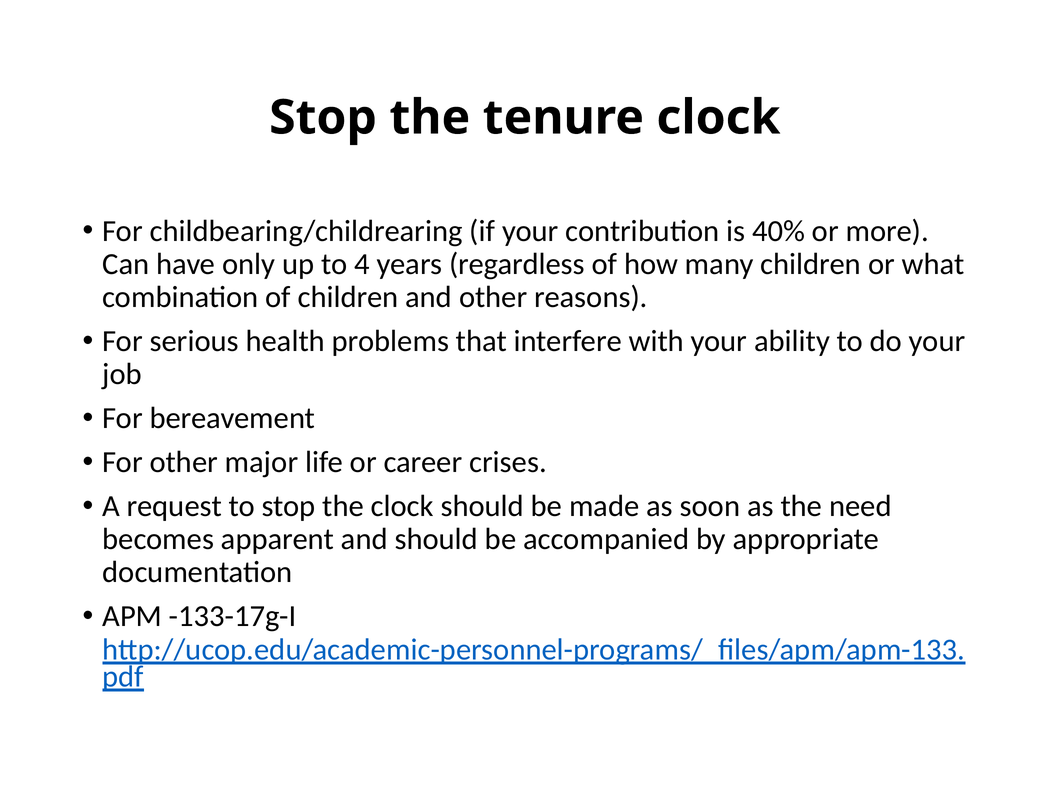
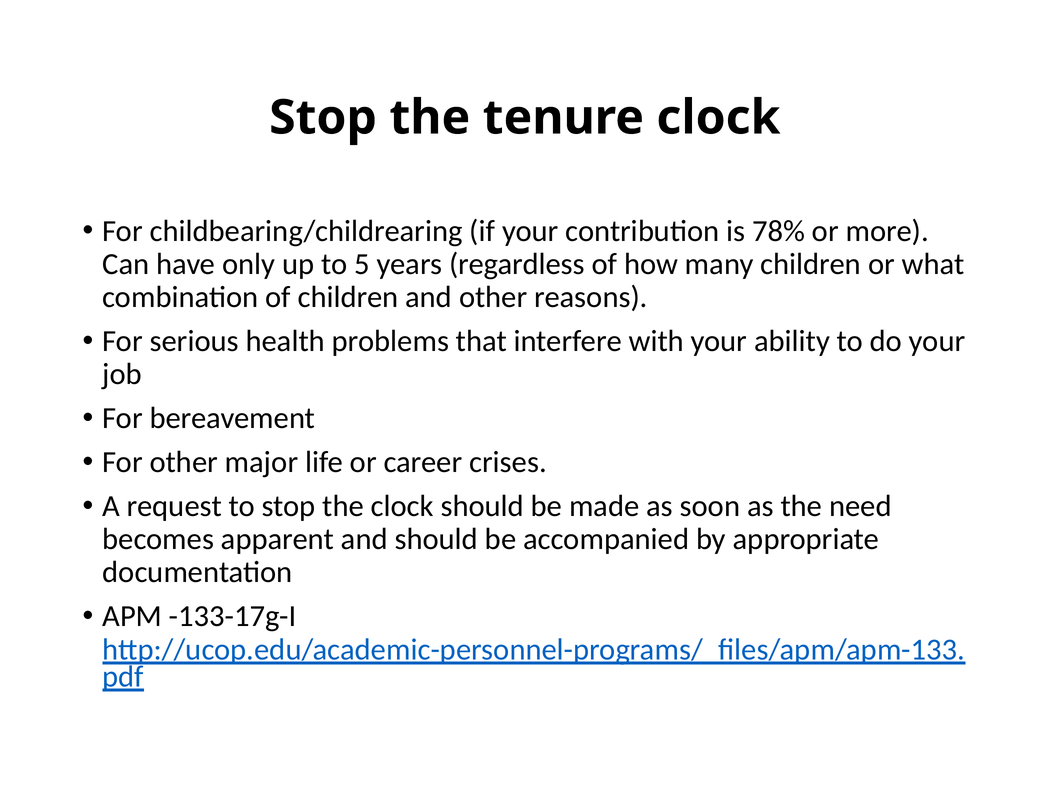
40%: 40% -> 78% (779, 231)
4: 4 -> 5 (362, 264)
